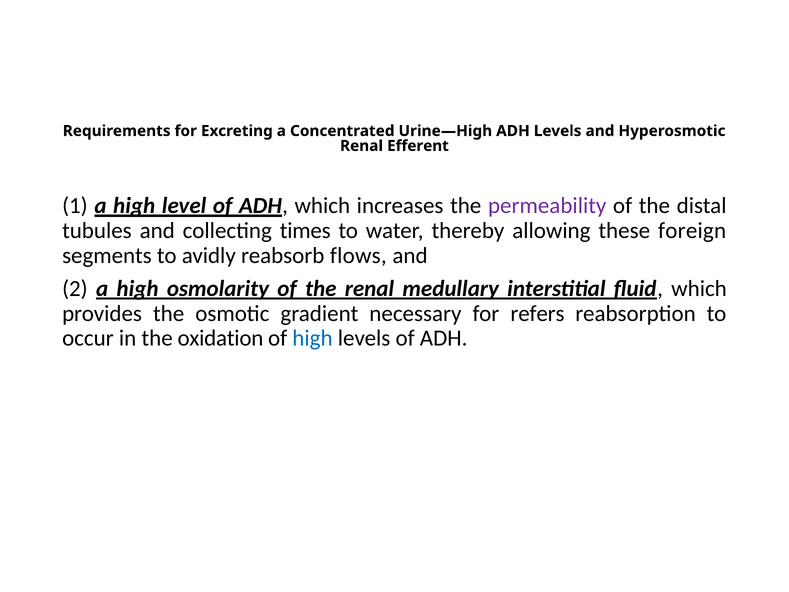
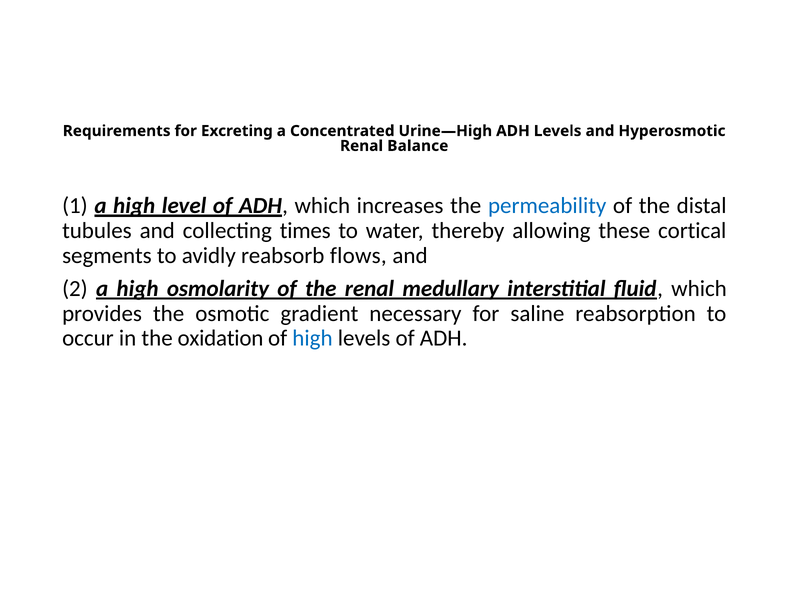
Efferent: Efferent -> Balance (418, 146)
permeability colour: purple -> blue (547, 206)
foreign: foreign -> cortical (692, 231)
refers: refers -> saline (537, 313)
